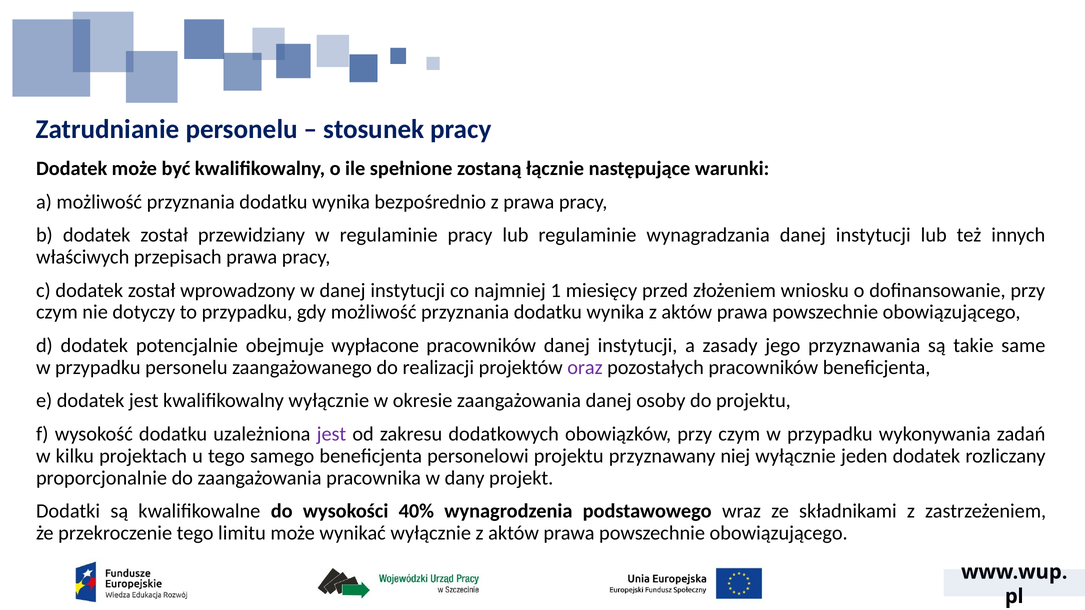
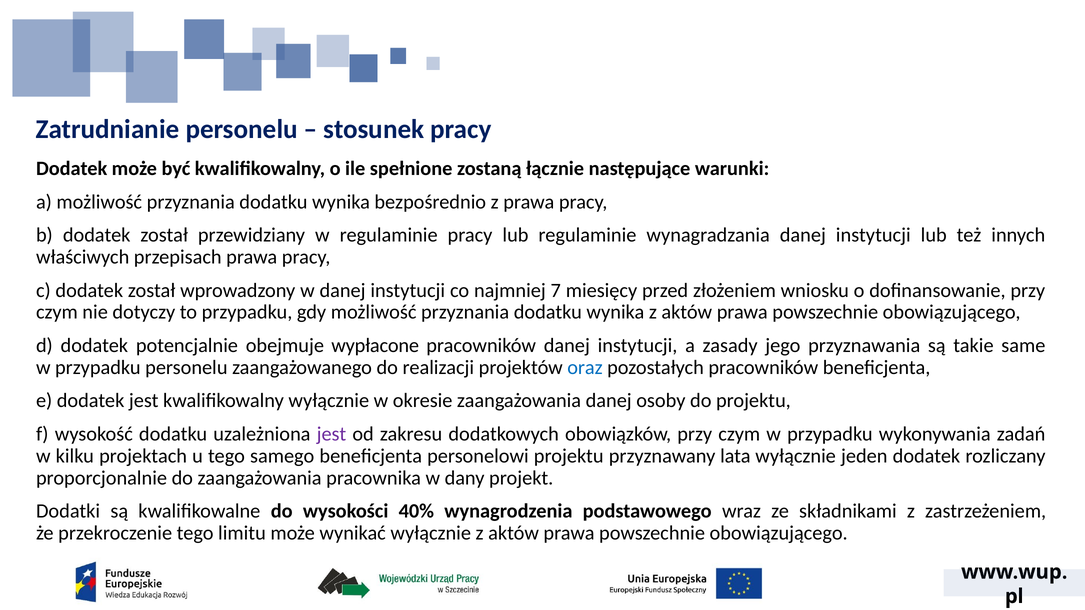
1: 1 -> 7 (556, 290)
oraz colour: purple -> blue (585, 368)
niej: niej -> lata (735, 456)
